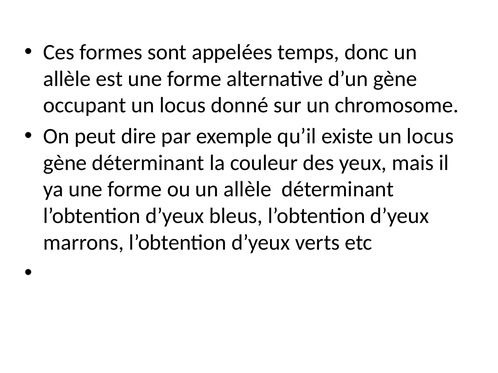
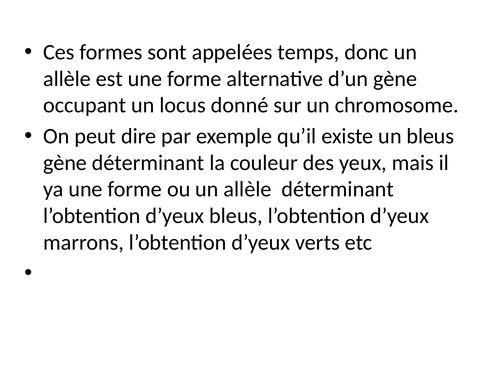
existe un locus: locus -> bleus (430, 136)
